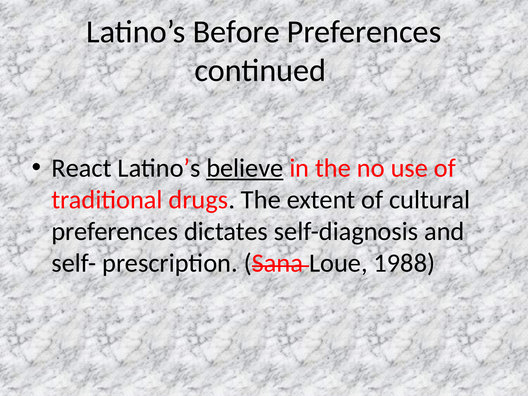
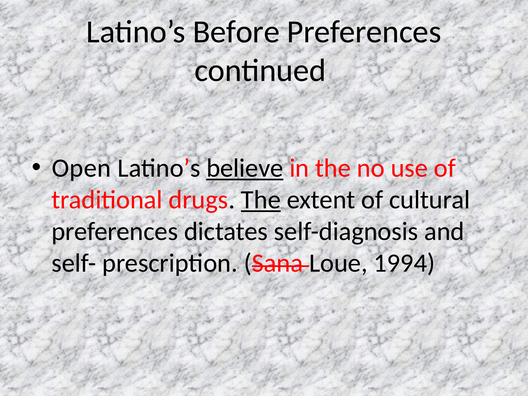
React: React -> Open (81, 168)
The underline: none -> present (261, 200)
1988: 1988 -> 1994 (404, 263)
